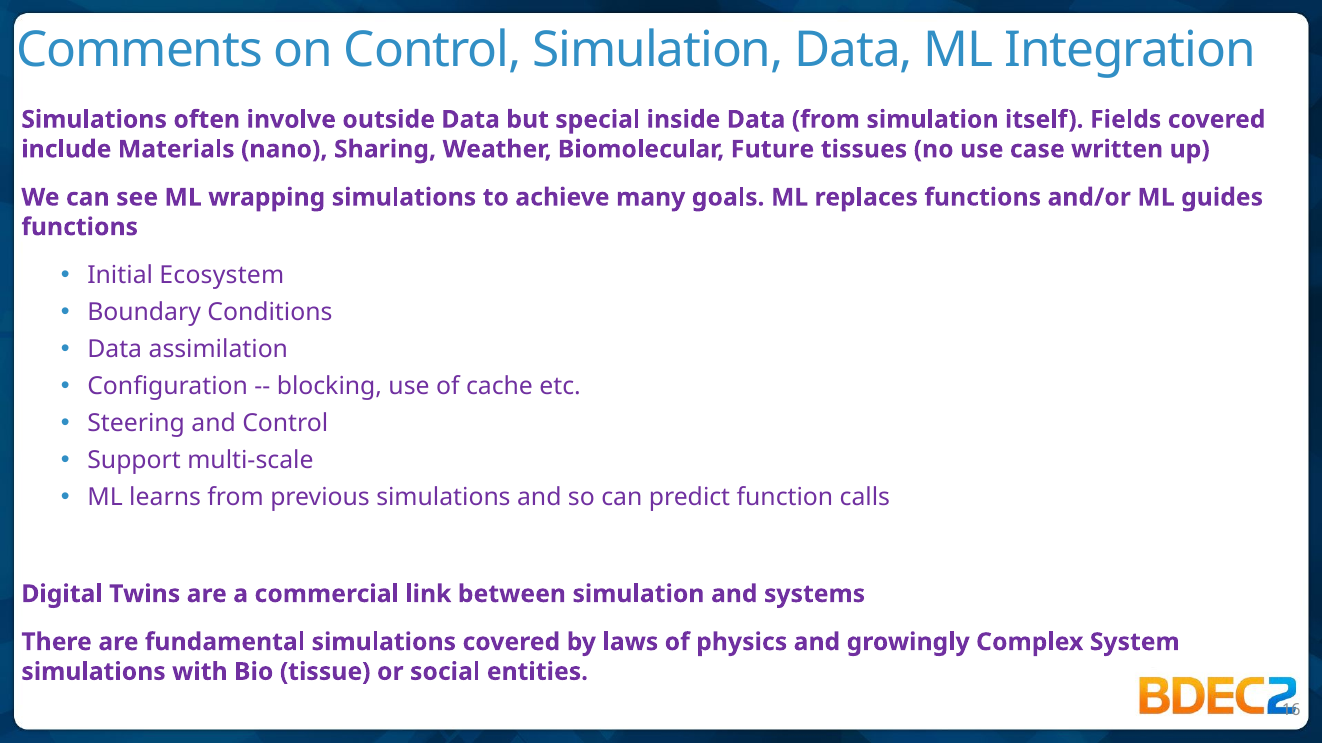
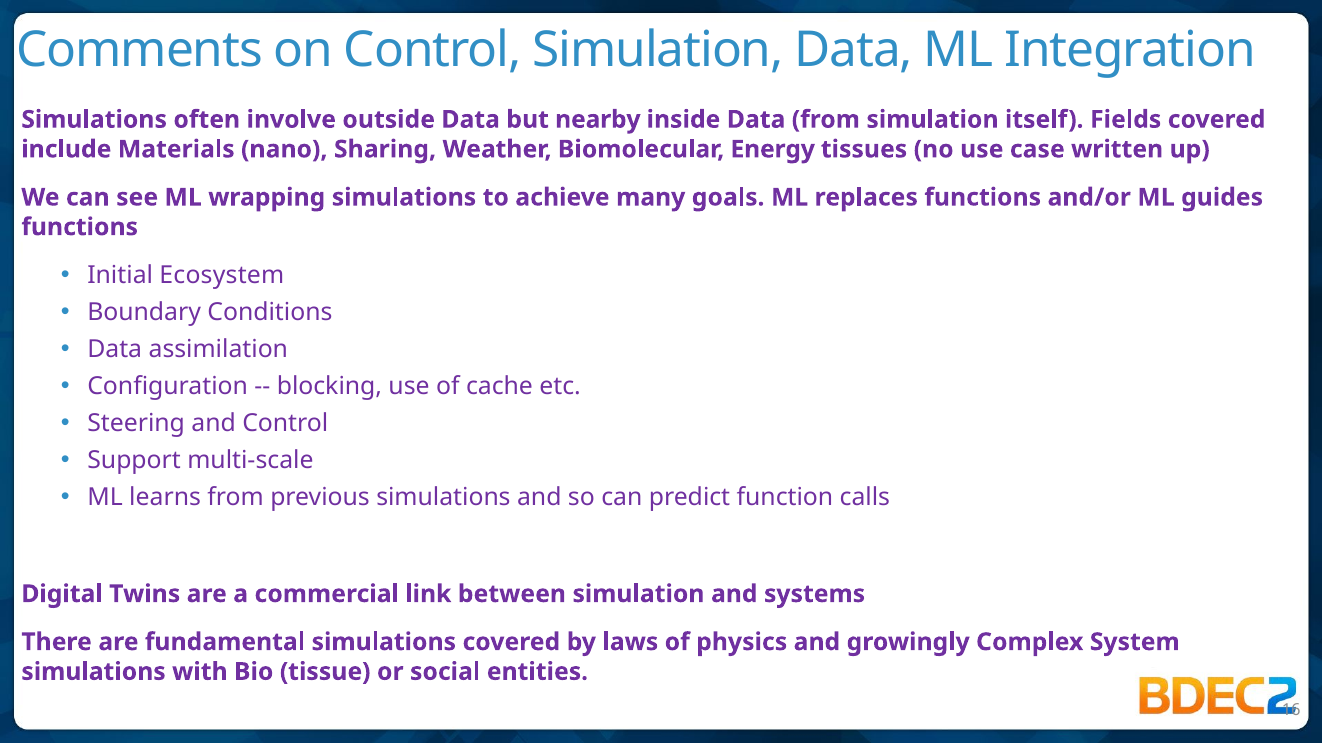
special: special -> nearby (598, 120)
Future: Future -> Energy (773, 149)
